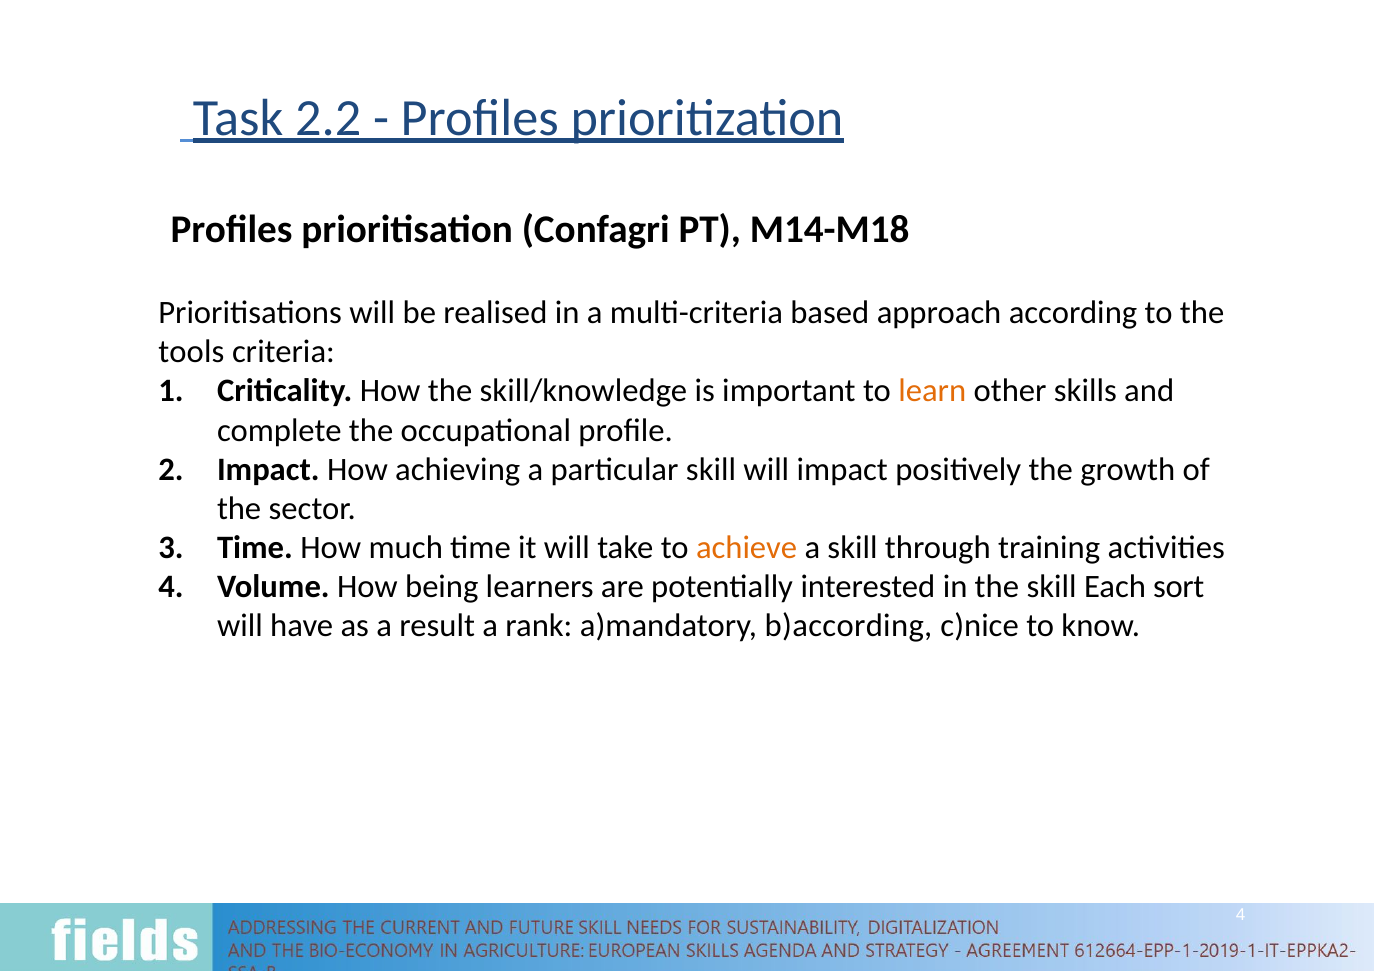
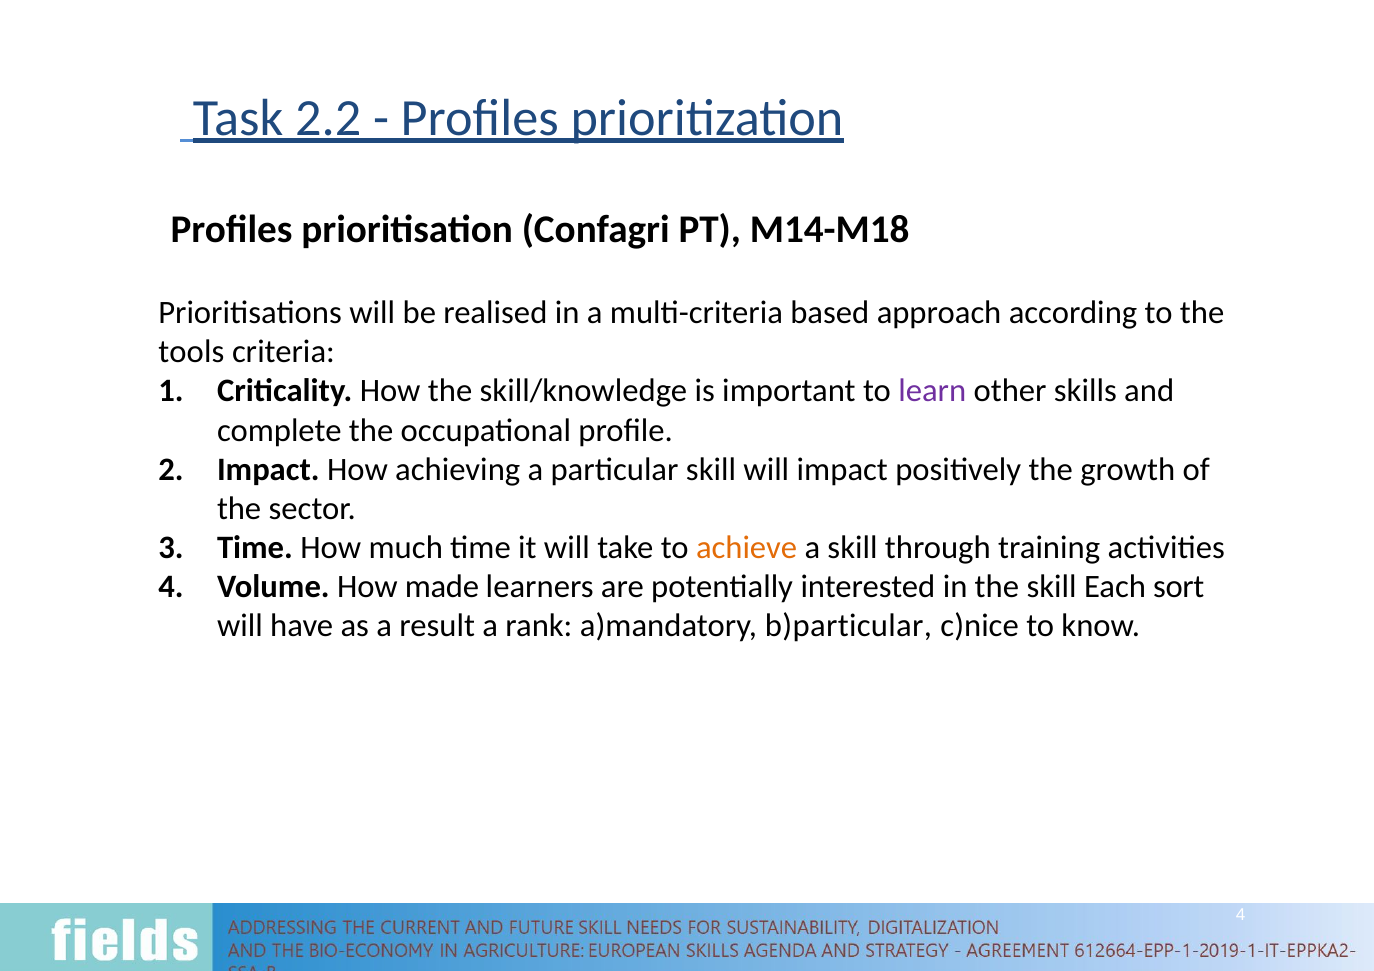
learn colour: orange -> purple (932, 391)
being: being -> made (442, 587)
b)according: b)according -> b)particular (848, 626)
